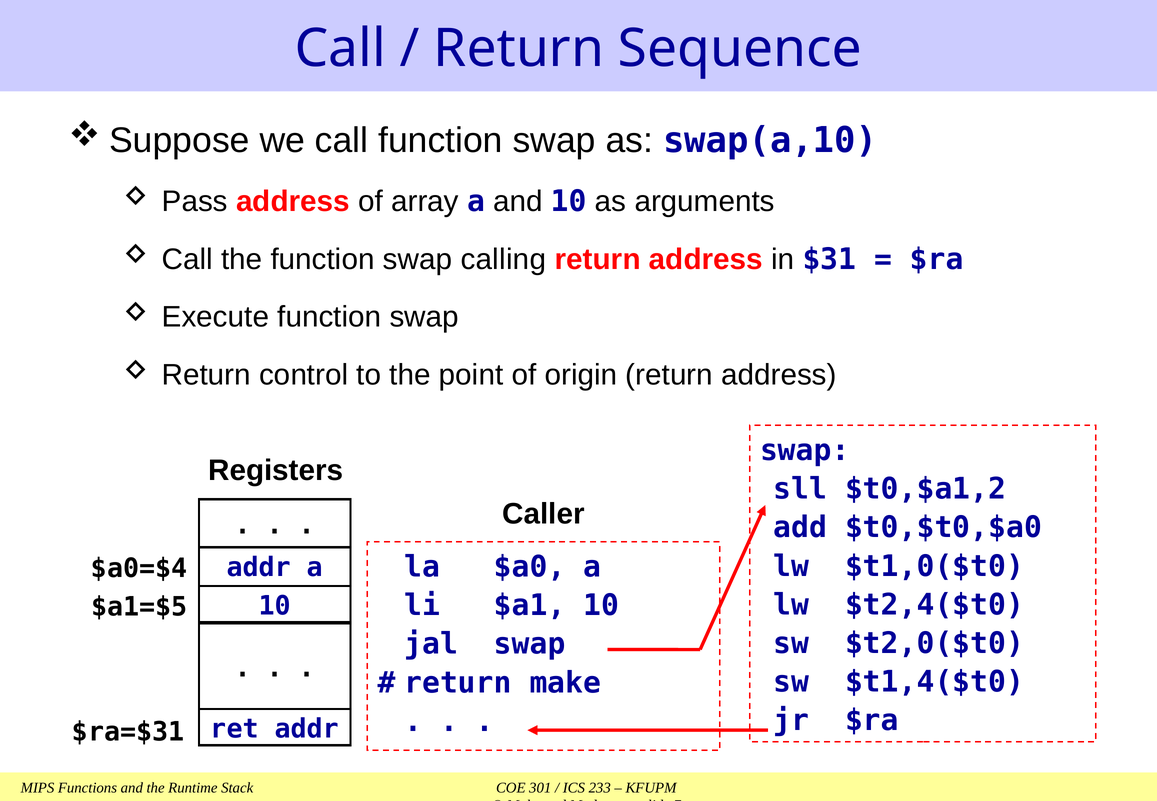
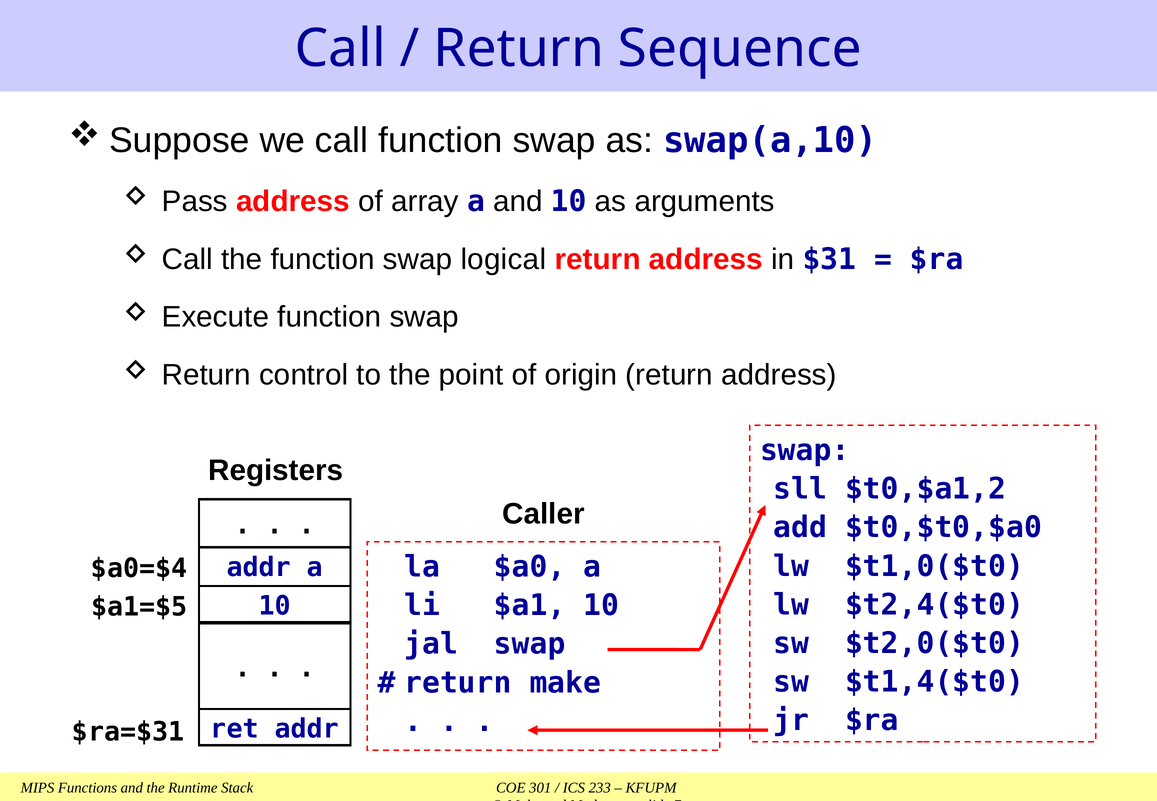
calling: calling -> logical (503, 259)
